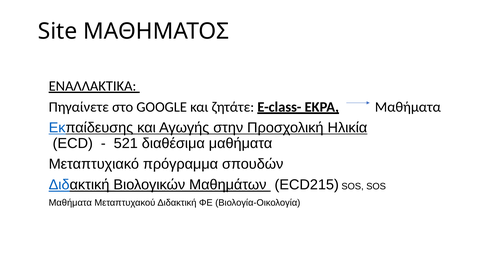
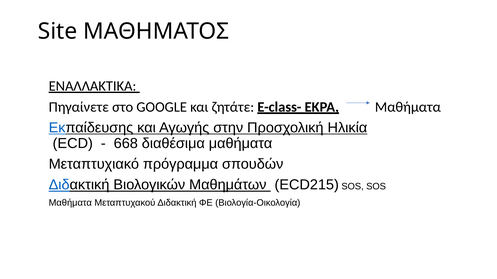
521: 521 -> 668 (126, 144)
